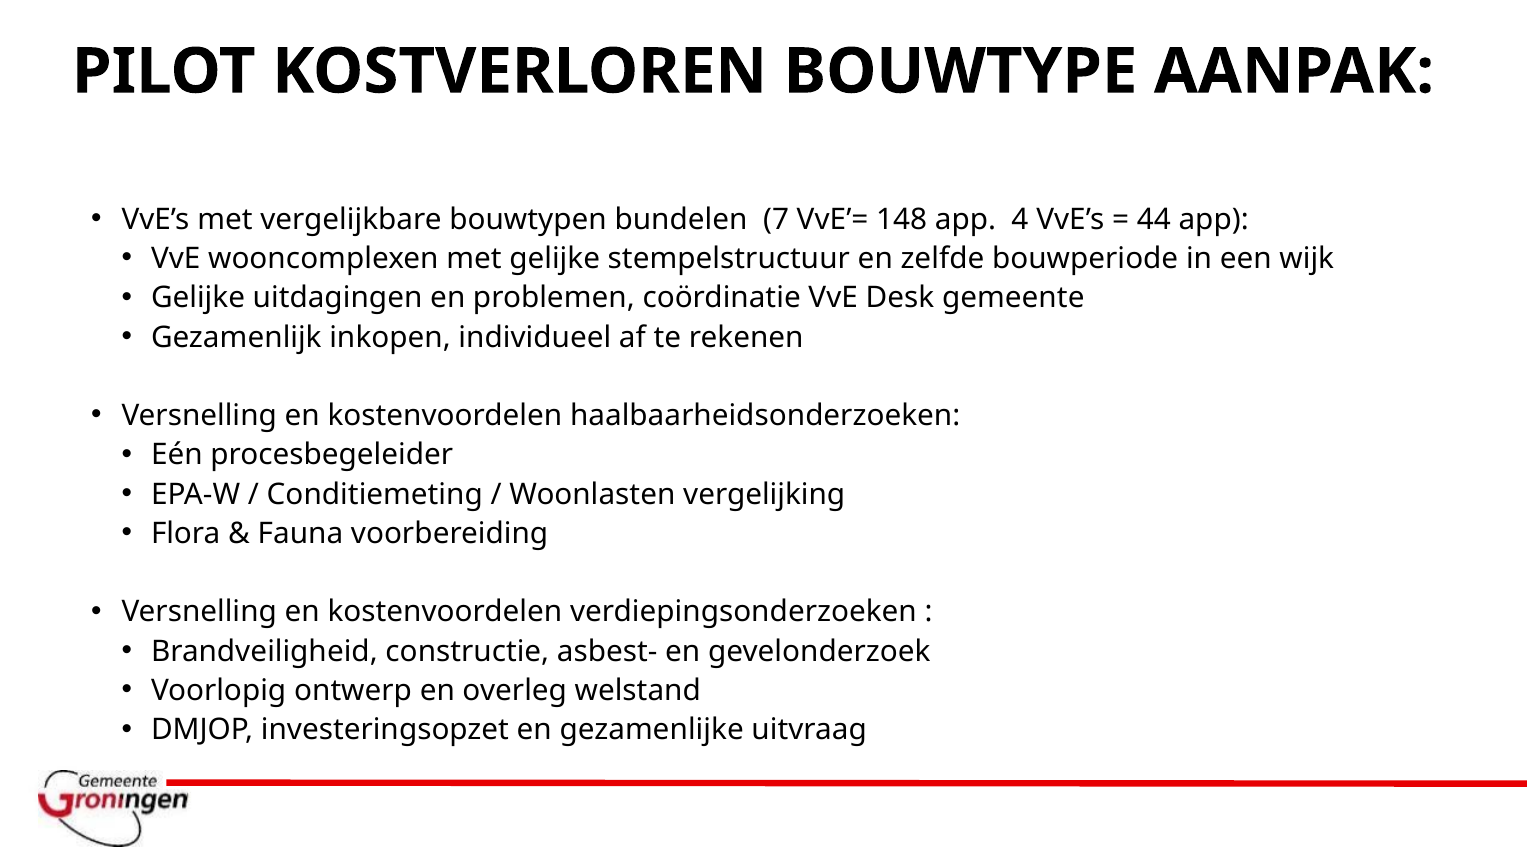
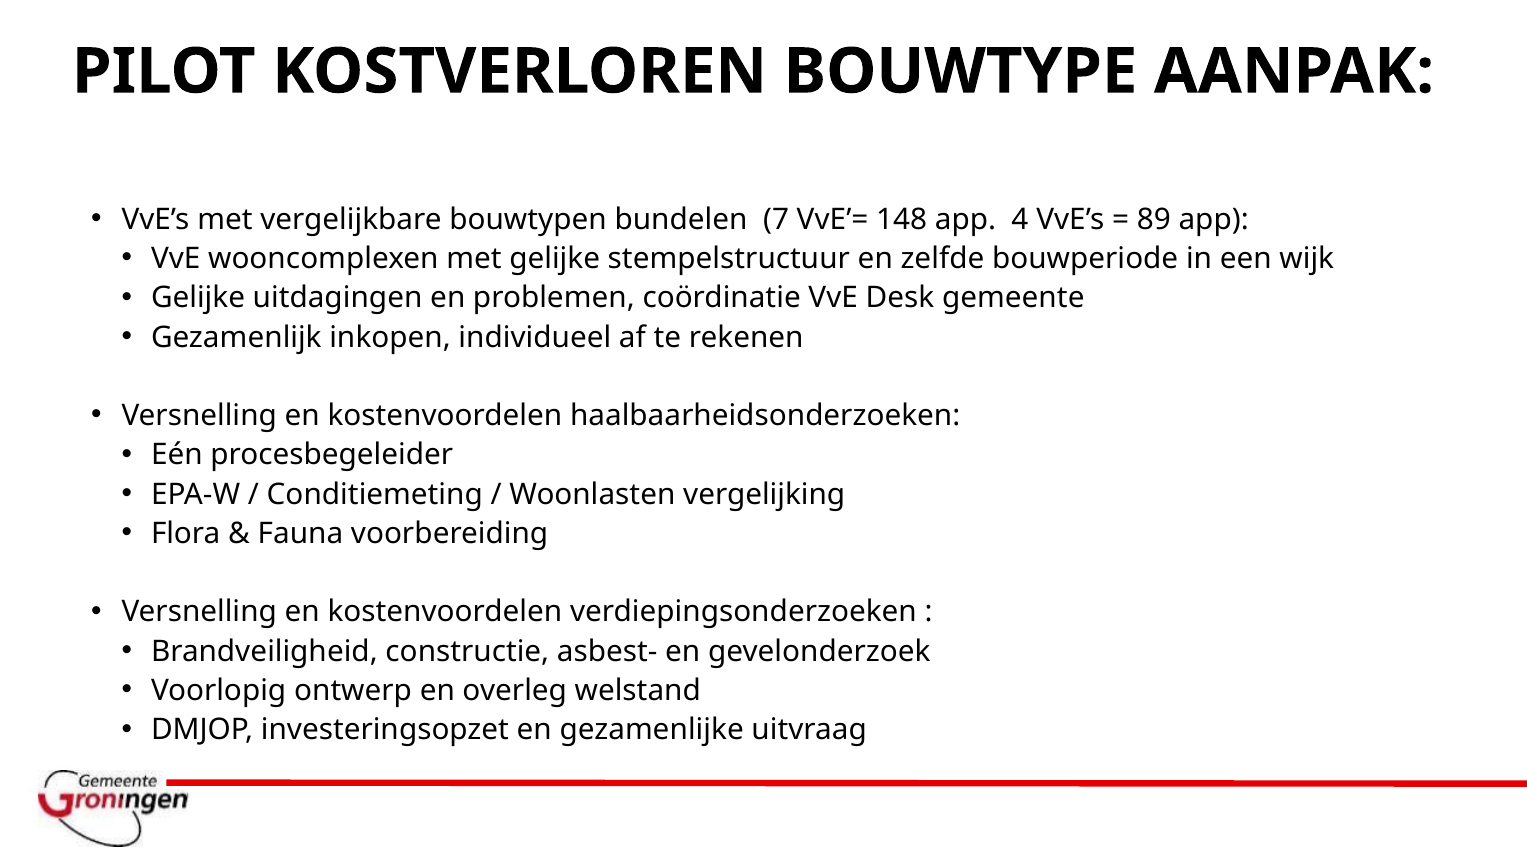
44: 44 -> 89 (1154, 219)
